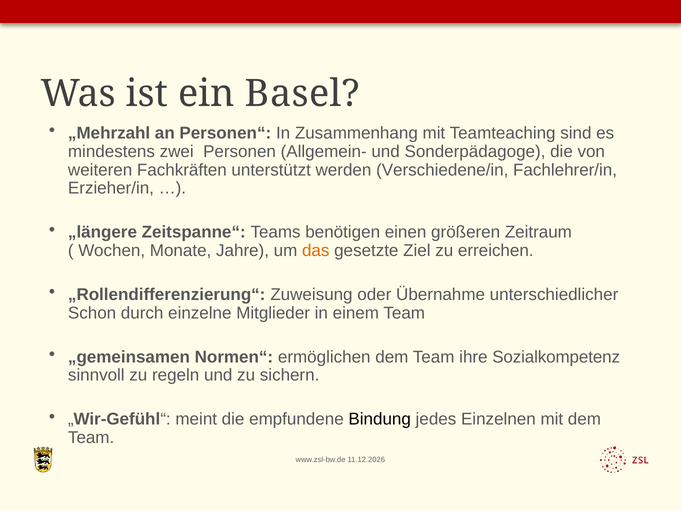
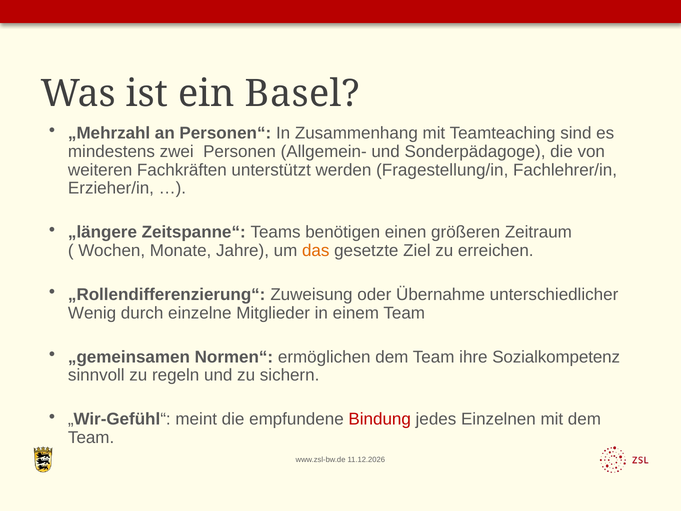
Verschiedene/in: Verschiedene/in -> Fragestellung/in (442, 170)
Schon: Schon -> Wenig (92, 313)
Bindung colour: black -> red (380, 419)
